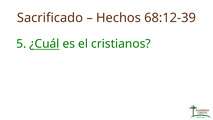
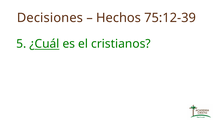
Sacrificado: Sacrificado -> Decisiones (50, 18)
68:12-39: 68:12-39 -> 75:12-39 (170, 18)
